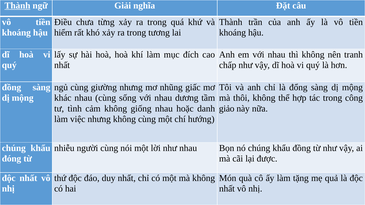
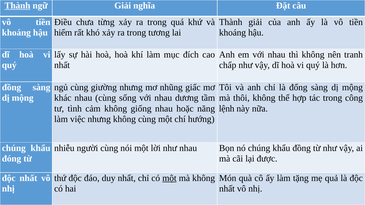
Thành trần: trần -> giải (255, 22)
danh: danh -> năng (206, 109)
giảo: giảo -> lệnh (227, 109)
một underline: none -> present (169, 178)
